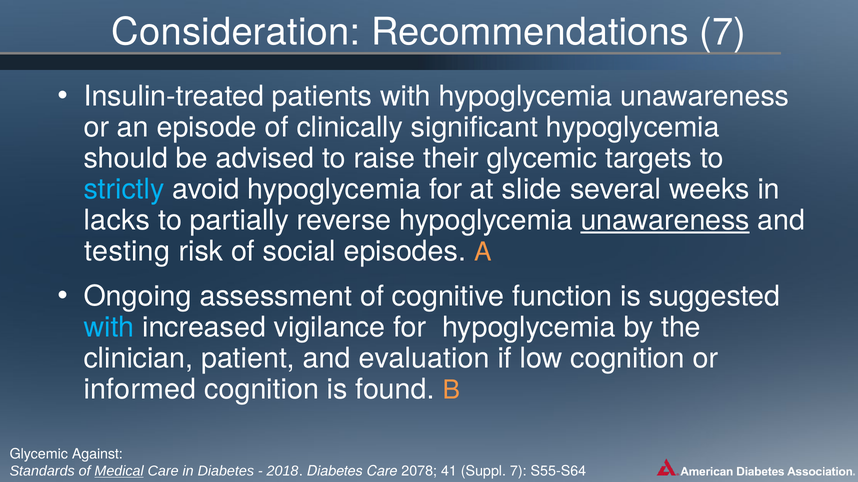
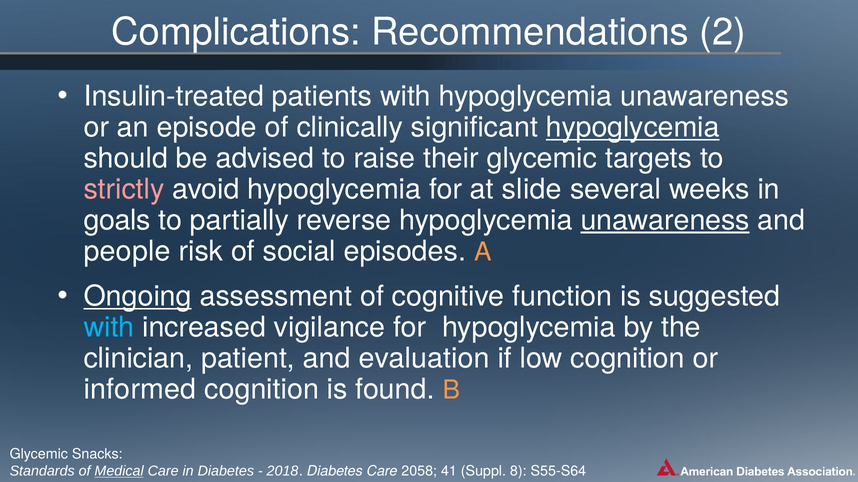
Consideration: Consideration -> Complications (236, 32)
Recommendations 7: 7 -> 2 (723, 32)
hypoglycemia underline: none -> present (633, 128)
strictly colour: light blue -> pink (124, 190)
lacks: lacks -> goals (117, 221)
testing: testing -> people (127, 252)
Ongoing underline: none -> present (138, 297)
Against: Against -> Snacks (97, 455)
2078: 2078 -> 2058 (419, 472)
Suppl 7: 7 -> 8 (518, 472)
